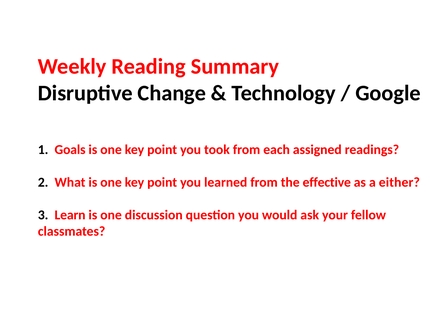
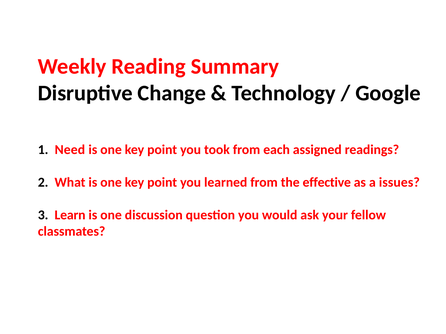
Goals: Goals -> Need (70, 150)
either: either -> issues (399, 183)
